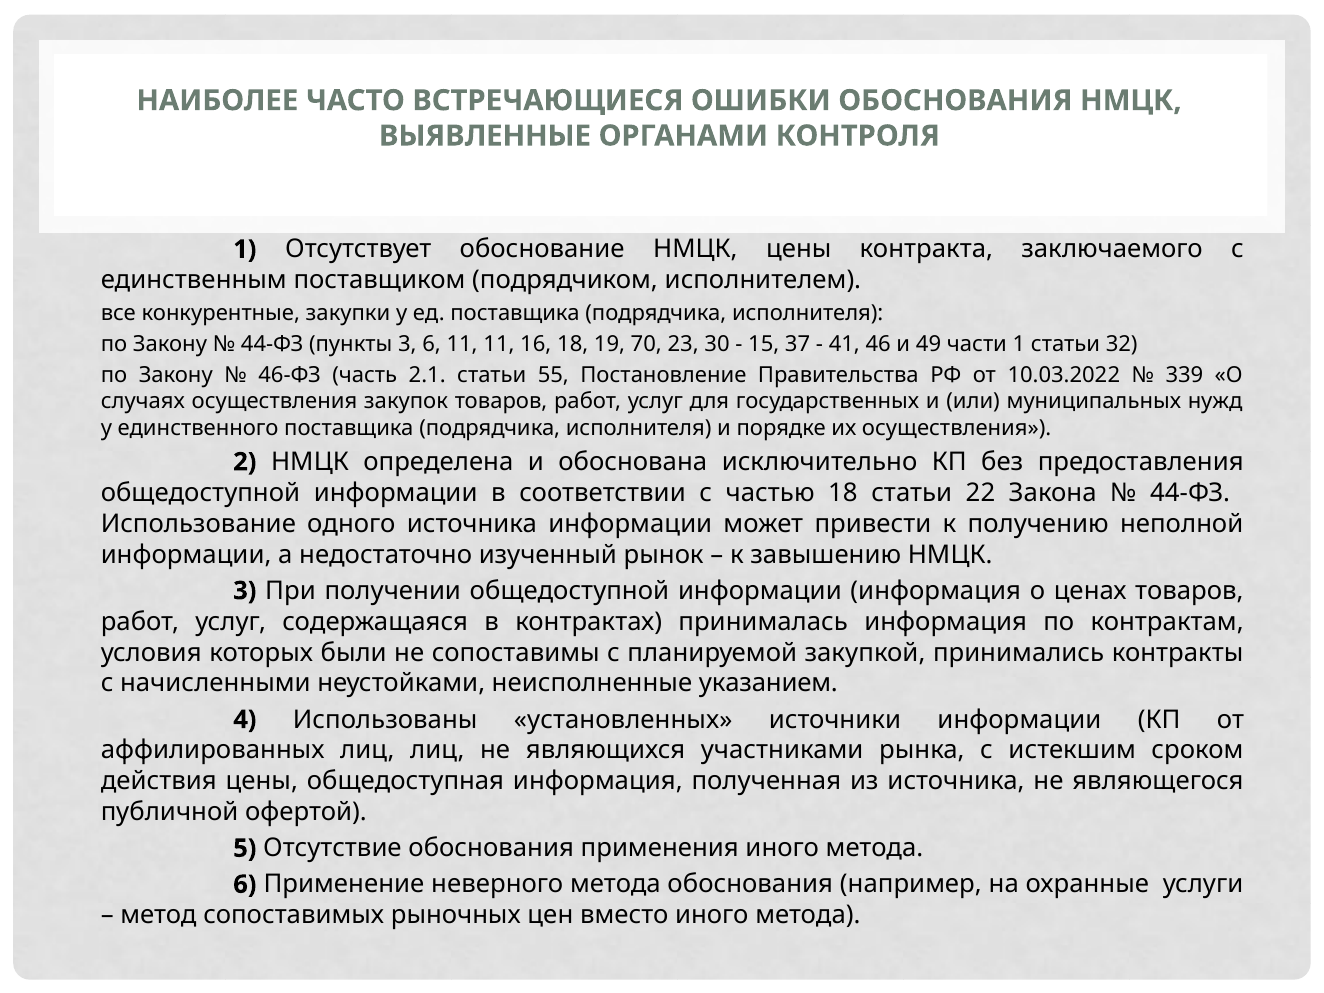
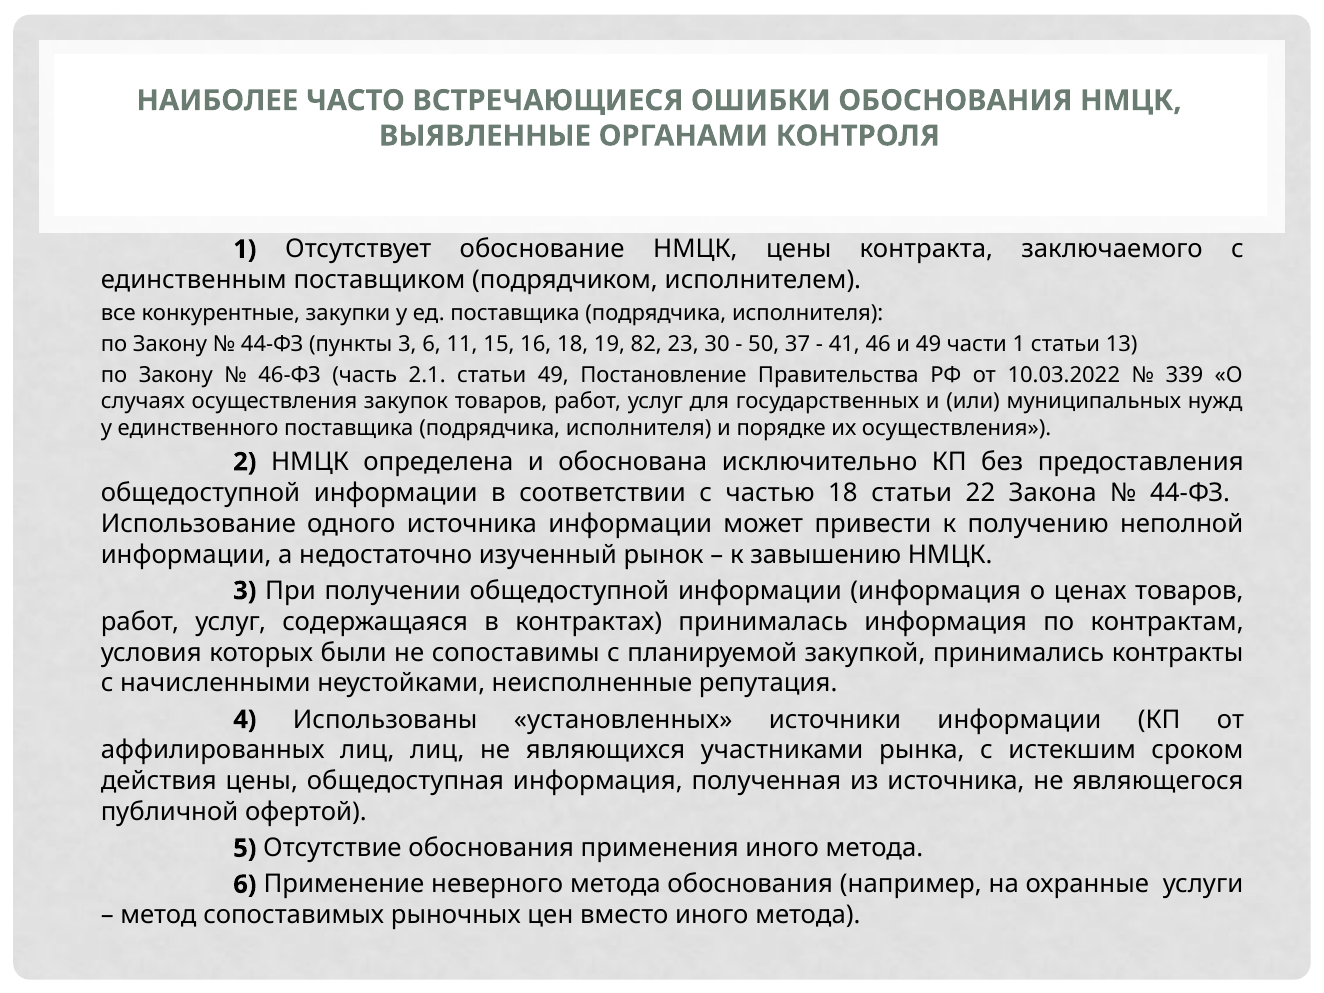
11 11: 11 -> 15 (499, 344)
70: 70 -> 82 (646, 344)
15: 15 -> 50 (764, 344)
32: 32 -> 13 (1122, 344)
статьи 55: 55 -> 49 (553, 375)
указанием: указанием -> репутация (768, 683)
